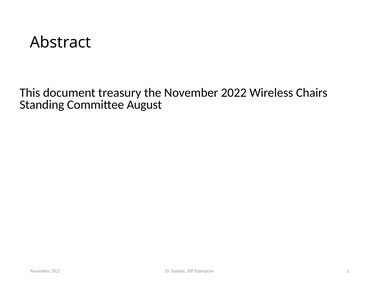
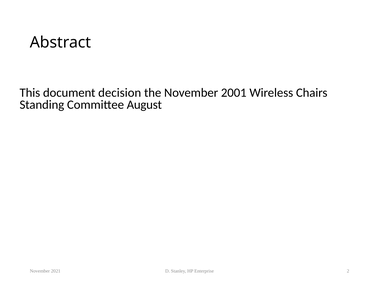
treasury: treasury -> decision (120, 93)
2022: 2022 -> 2001 (234, 93)
